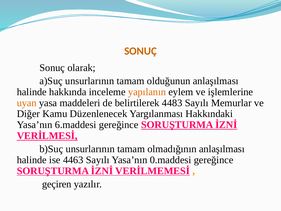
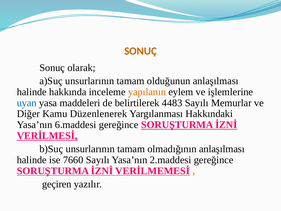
uyan colour: orange -> blue (27, 103)
Düzenlenecek: Düzenlenecek -> Düzenlenerek (99, 114)
4463: 4463 -> 7660 (73, 160)
0.maddesi: 0.maddesi -> 2.maddesi (171, 160)
